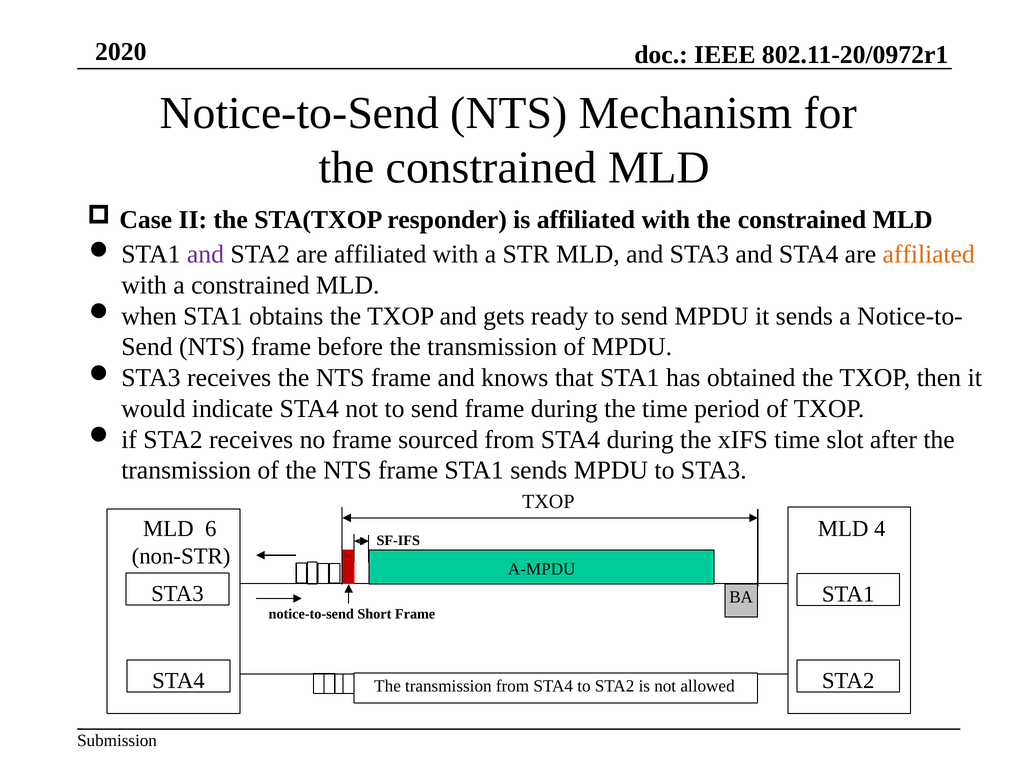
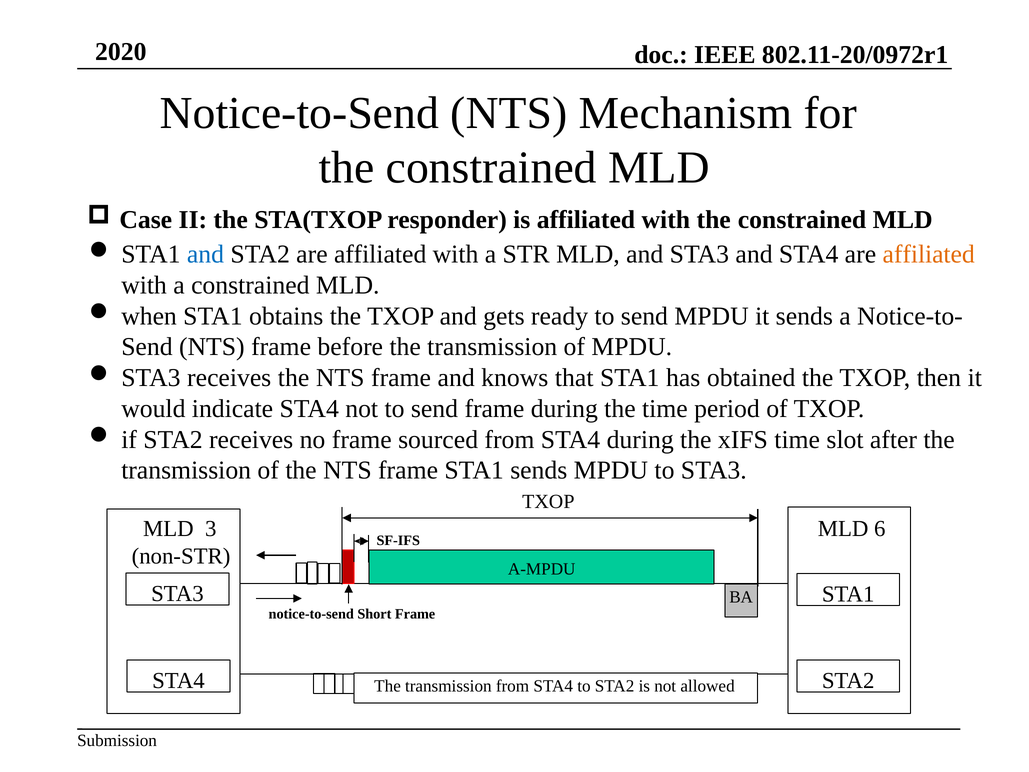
and colour: purple -> blue (206, 254)
6: 6 -> 3 (211, 528)
4: 4 -> 6 (880, 528)
